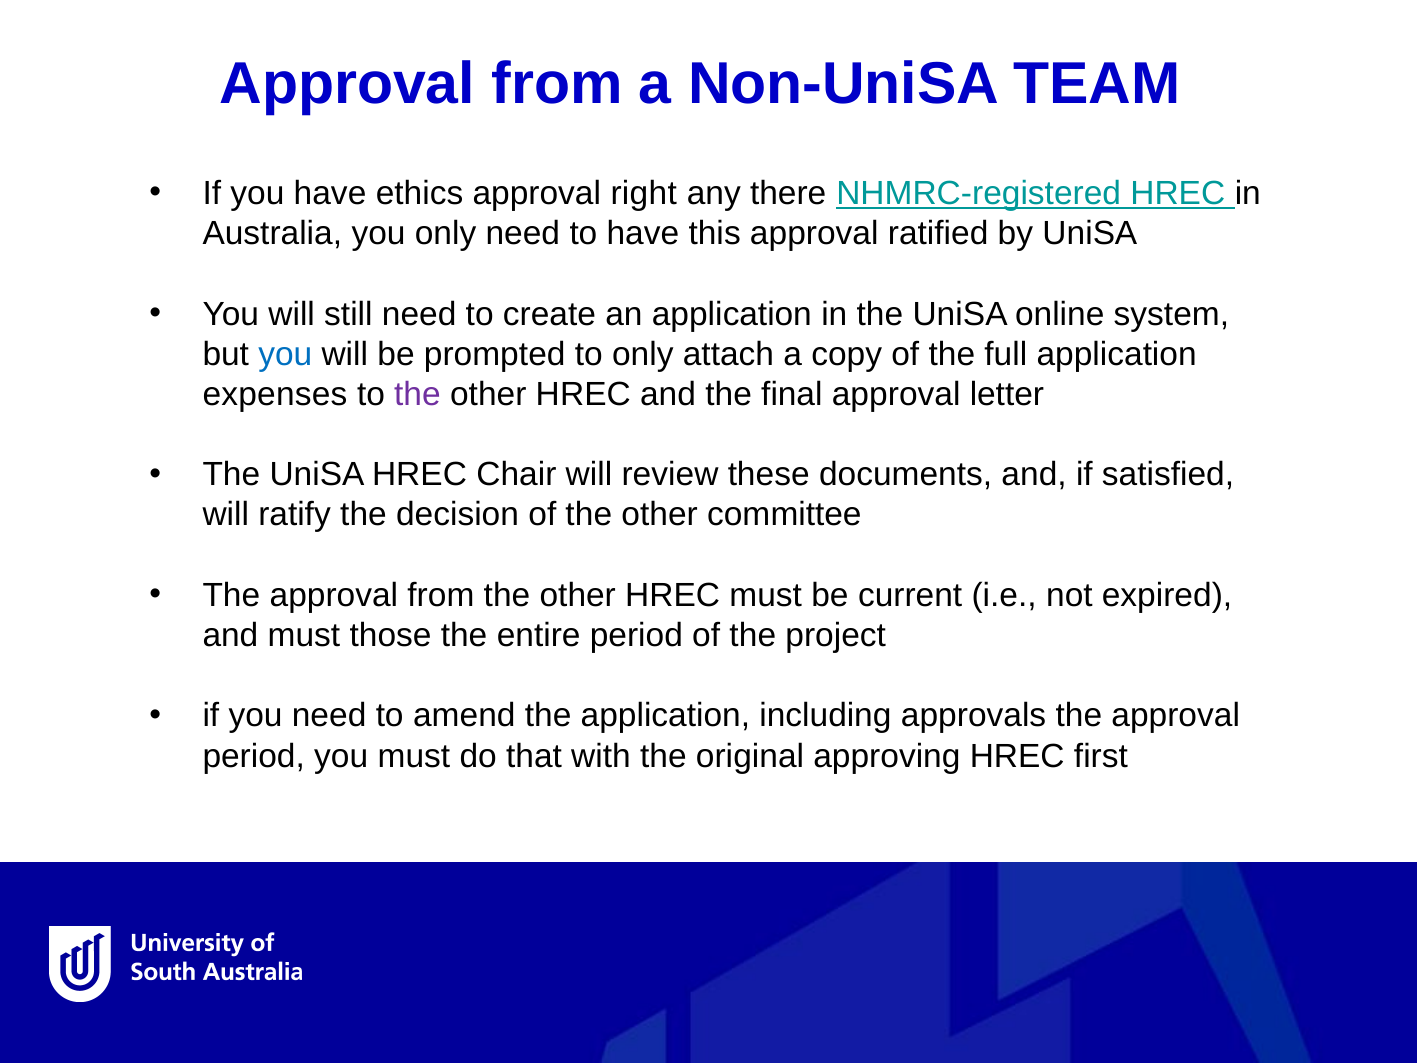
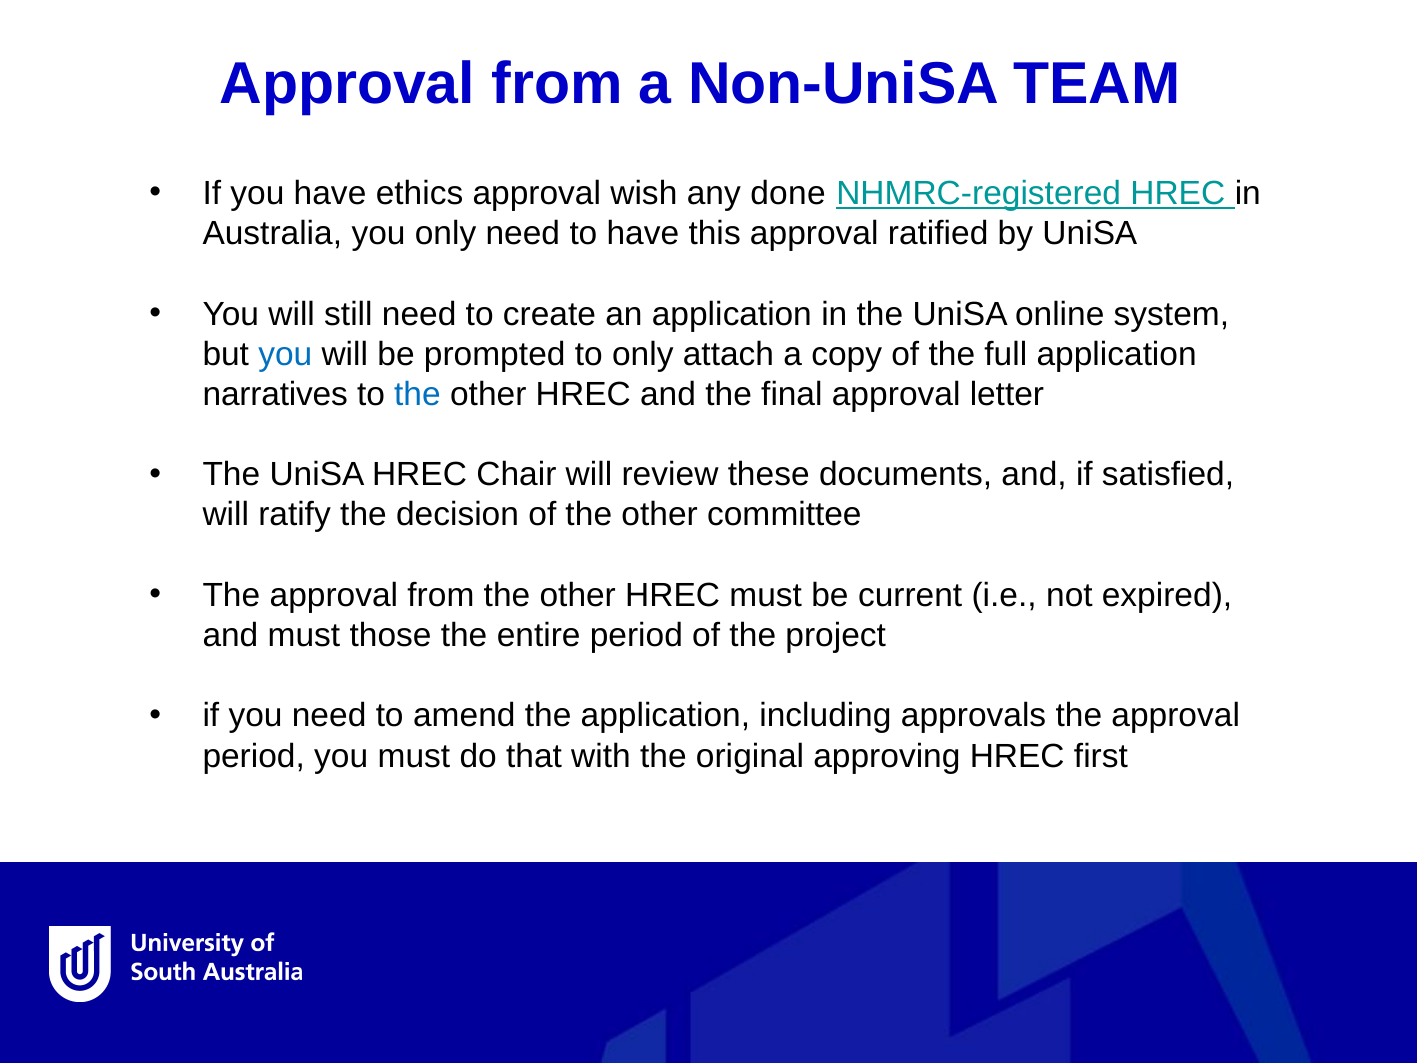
right: right -> wish (644, 193)
there: there -> done (788, 193)
expenses: expenses -> narratives (275, 394)
the colour: purple -> blue (417, 394)
